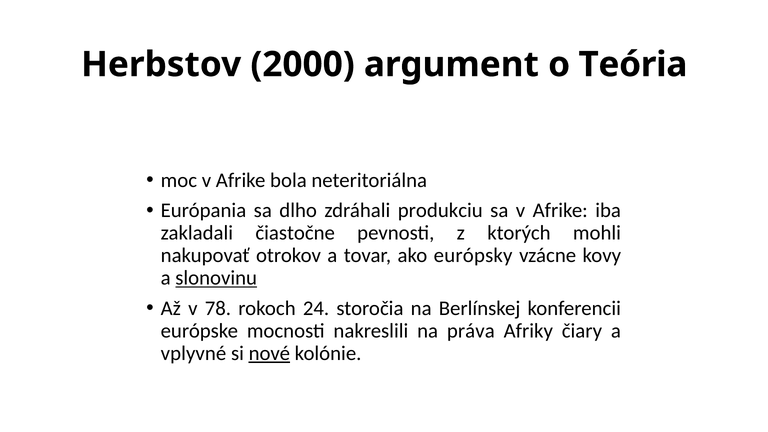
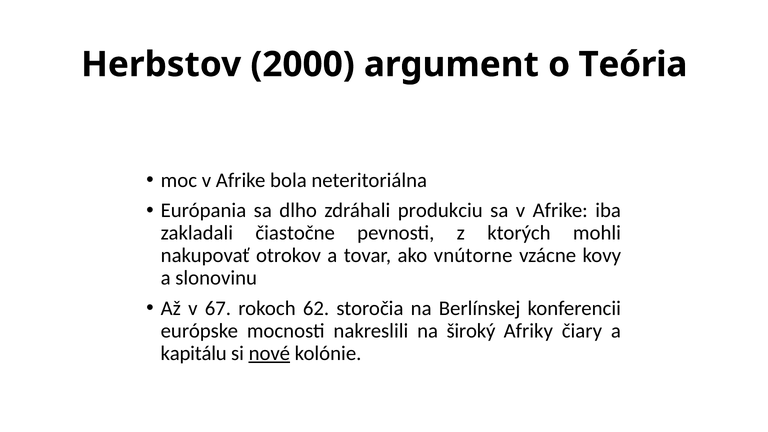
európsky: európsky -> vnútorne (473, 256)
slonovinu underline: present -> none (216, 278)
78: 78 -> 67 (218, 308)
24: 24 -> 62 (316, 308)
práva: práva -> široký (471, 331)
vplyvné: vplyvné -> kapitálu (194, 353)
